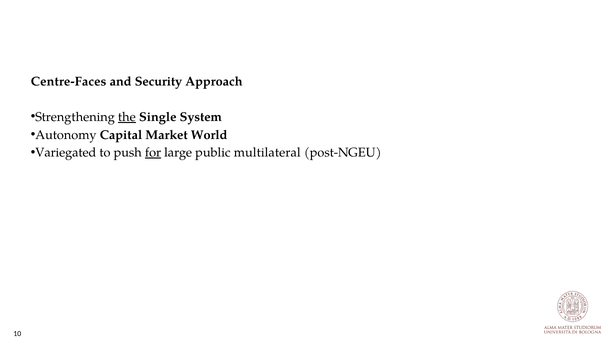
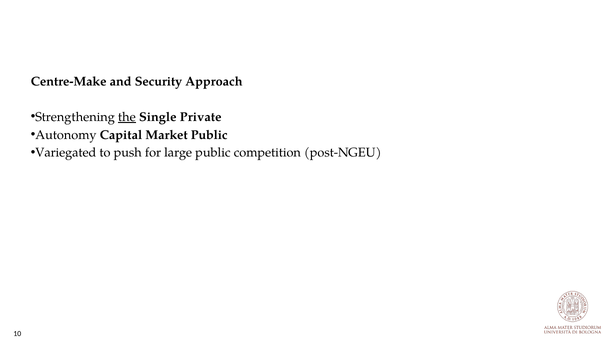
Centre-Faces: Centre-Faces -> Centre-Make (69, 81)
System: System -> Private (201, 117)
Market World: World -> Public (209, 135)
for underline: present -> none (153, 153)
multilateral: multilateral -> competition (267, 153)
